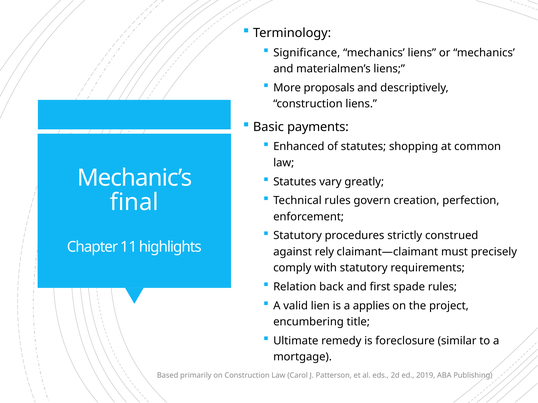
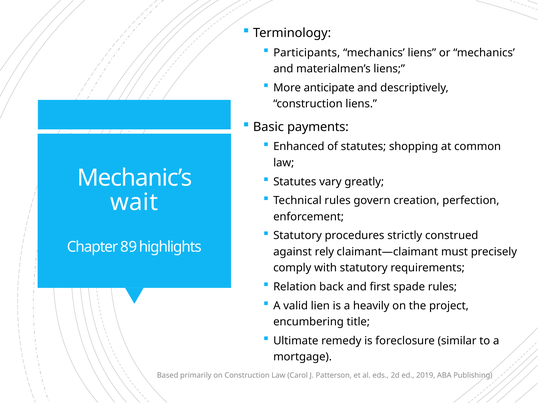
Significance: Significance -> Participants (307, 53)
proposals: proposals -> anticipate (329, 88)
final: final -> wait (134, 203)
11: 11 -> 89 (129, 247)
applies: applies -> heavily (371, 306)
